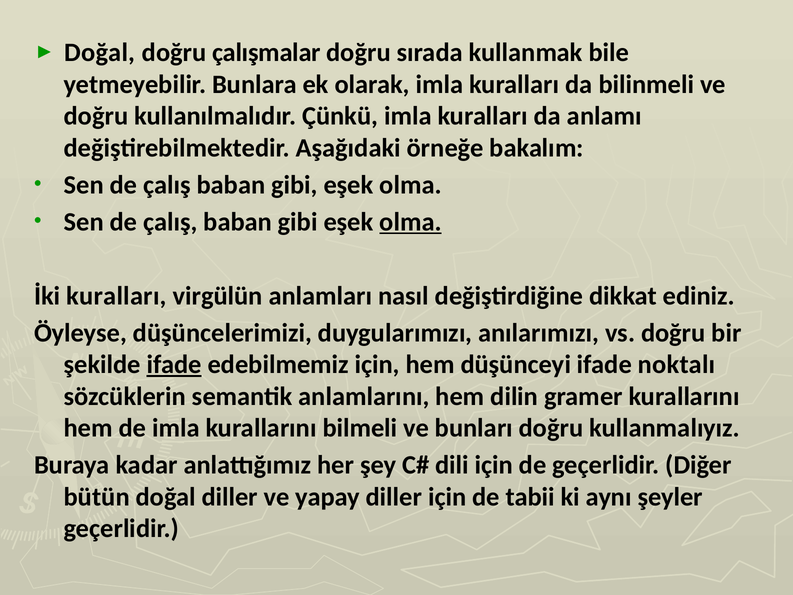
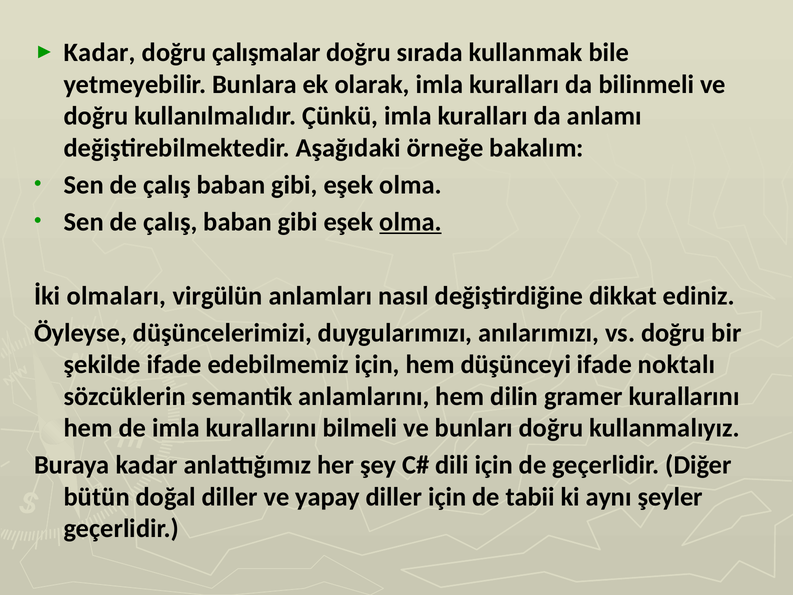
Doğal: Doğal -> Kadar (100, 53)
İki kuralları: kuralları -> olmaları (116, 296)
ifade underline: present -> none (174, 365)
